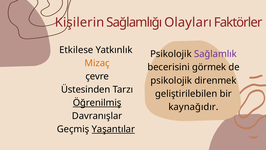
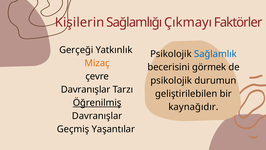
Olayları: Olayları -> Çıkmayı (188, 22)
Etkilese: Etkilese -> Gerçeği (76, 50)
Sağlamlık colour: purple -> blue (215, 54)
direnmek: direnmek -> durumun (215, 80)
Üstesinden: Üstesinden -> Davranışlar (86, 89)
Yaşantılar underline: present -> none (113, 129)
